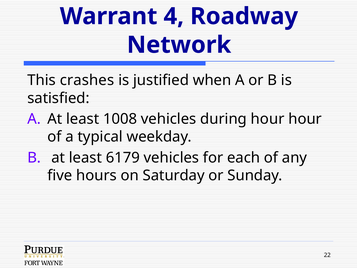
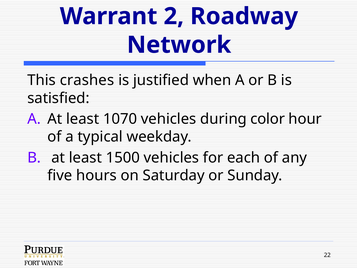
4: 4 -> 2 (174, 16)
1008: 1008 -> 1070 (120, 119)
during hour: hour -> color (268, 119)
6179: 6179 -> 1500 (123, 158)
